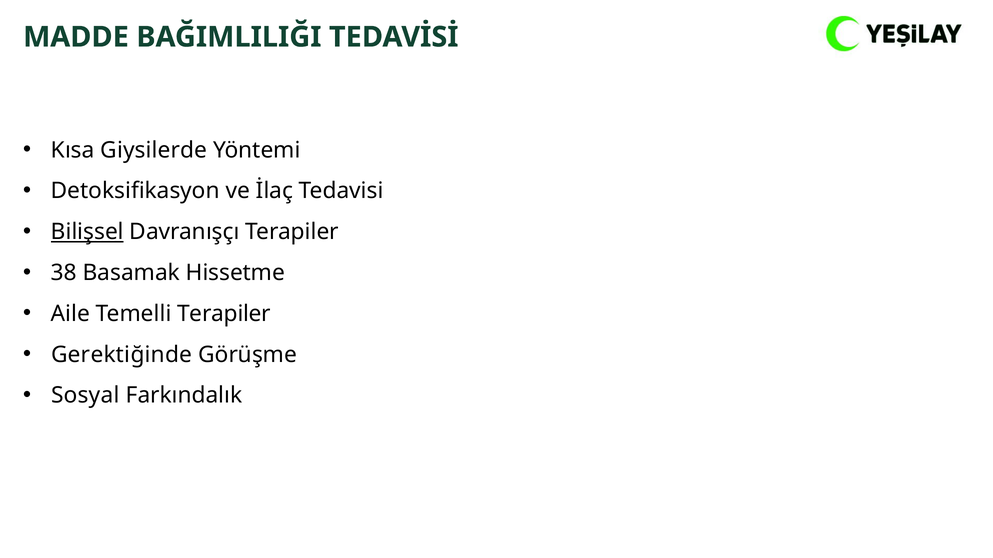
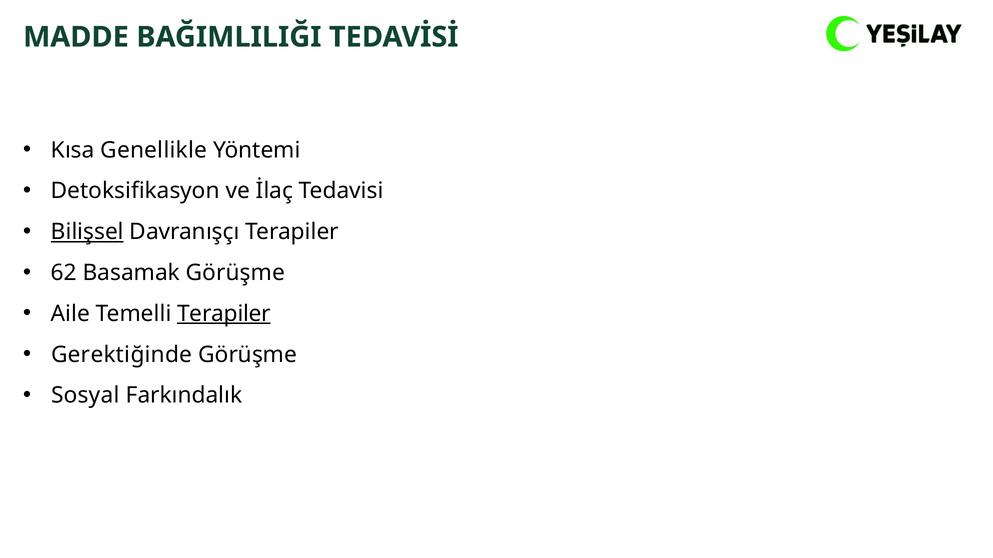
Giysilerde: Giysilerde -> Genellikle (154, 150)
38: 38 -> 62 (64, 273)
Basamak Hissetme: Hissetme -> Görüşme (235, 273)
Terapiler underline: none -> present (224, 314)
